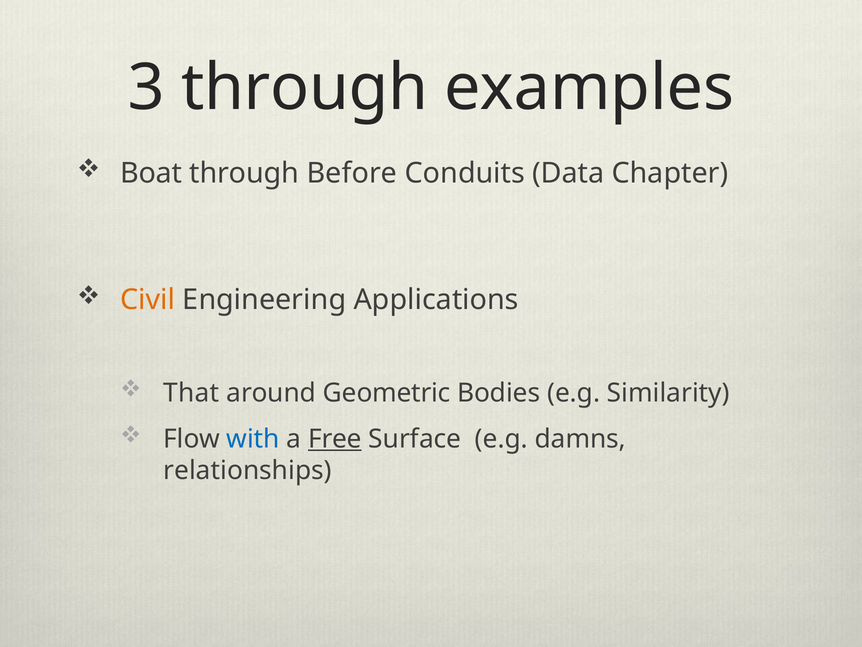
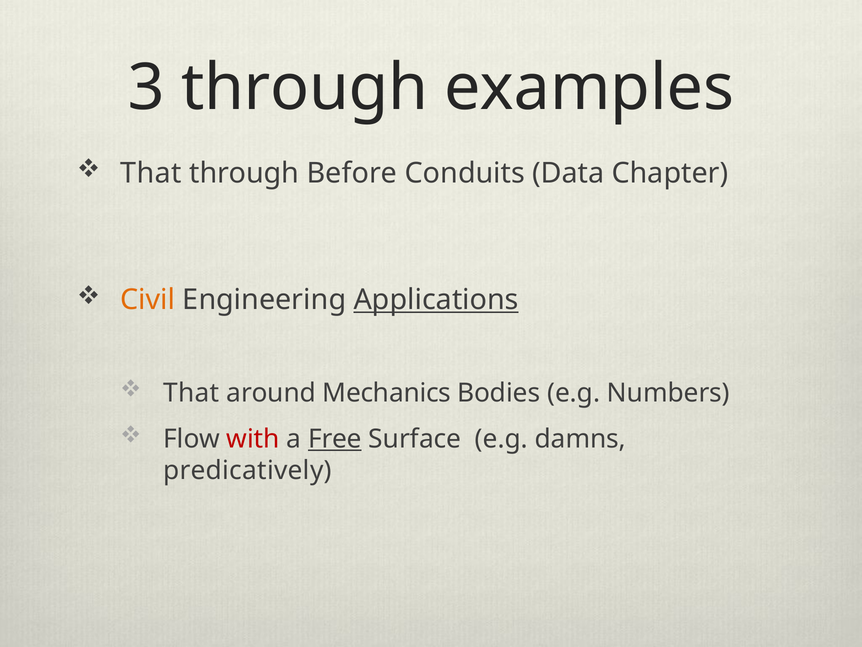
Boat: Boat -> That (151, 173)
Applications underline: none -> present (436, 300)
Geometric: Geometric -> Mechanics (387, 393)
Similarity: Similarity -> Numbers (668, 393)
with colour: blue -> red (253, 439)
relationships: relationships -> predicatively (247, 470)
